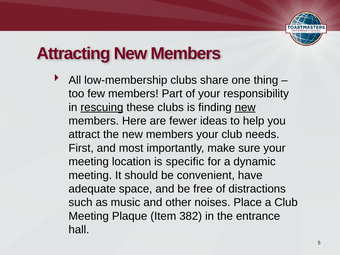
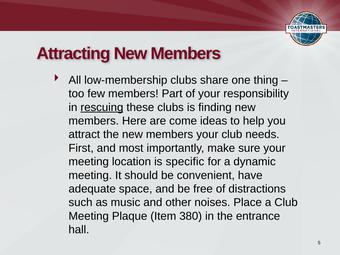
new underline: present -> none (245, 107)
fewer: fewer -> come (183, 121)
382: 382 -> 380 (191, 216)
